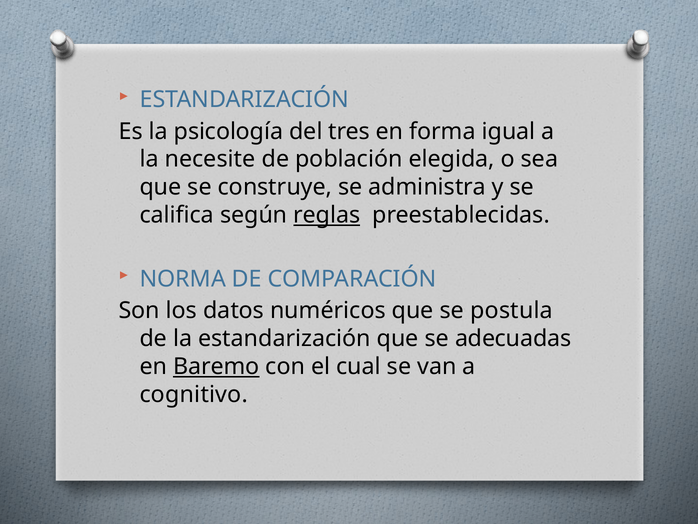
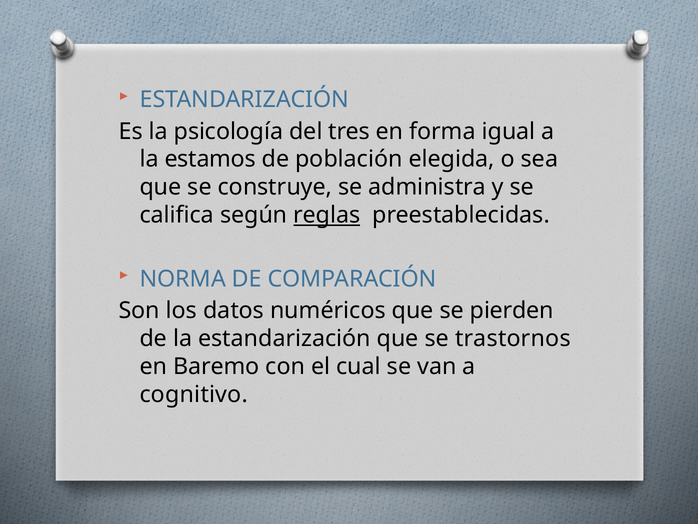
necesite: necesite -> estamos (210, 159)
postula: postula -> pierden (512, 310)
adecuadas: adecuadas -> trastornos (513, 338)
Baremo underline: present -> none (216, 366)
